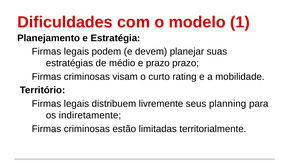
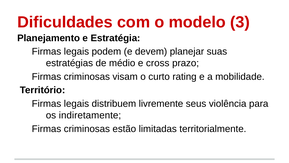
1: 1 -> 3 (240, 22)
e prazo: prazo -> cross (158, 63)
planning: planning -> violência (228, 103)
